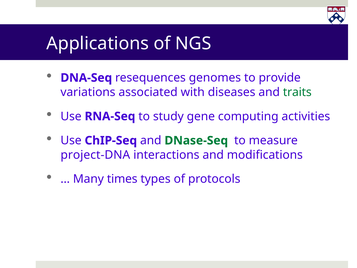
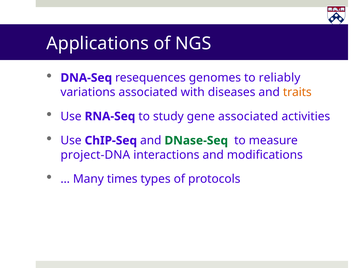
provide: provide -> reliably (280, 78)
traits colour: green -> orange (297, 92)
gene computing: computing -> associated (248, 116)
